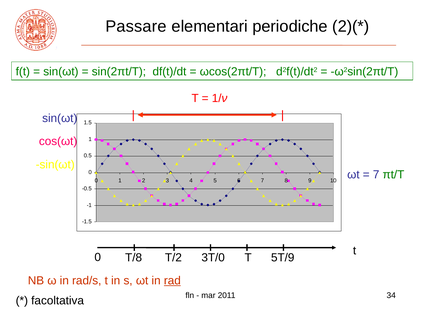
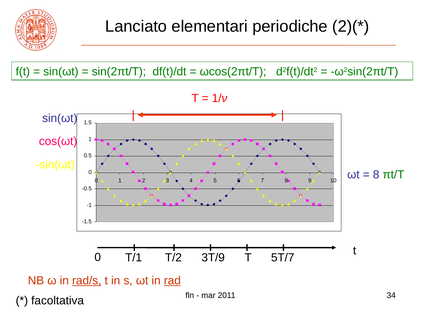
Passare: Passare -> Lanciato (136, 26)
7: 7 -> 8 (376, 174)
T/8: T/8 -> T/1 (134, 257)
3T/0: 3T/0 -> 3T/9 (213, 257)
5T/9: 5T/9 -> 5T/7 (283, 257)
rad/s underline: none -> present (87, 280)
